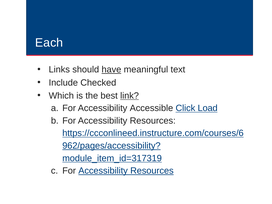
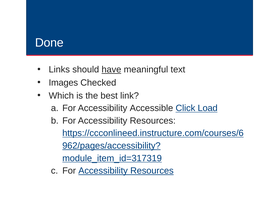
Each: Each -> Done (49, 43)
Include: Include -> Images (63, 83)
link underline: present -> none (130, 96)
